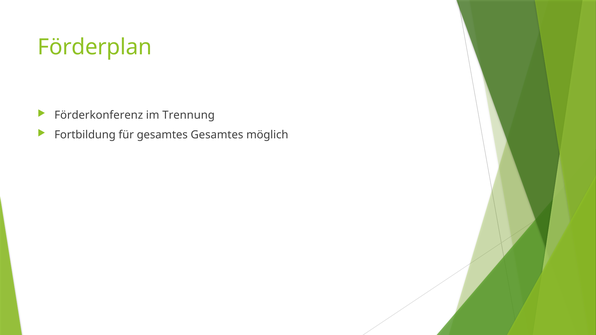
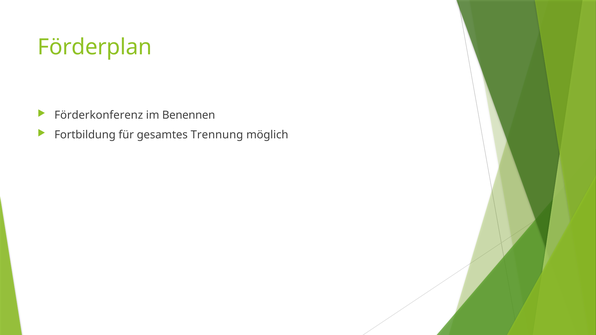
Trennung: Trennung -> Benennen (189, 115)
gesamtes Gesamtes: Gesamtes -> Trennung (217, 135)
